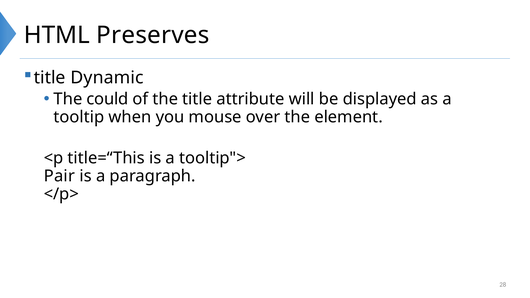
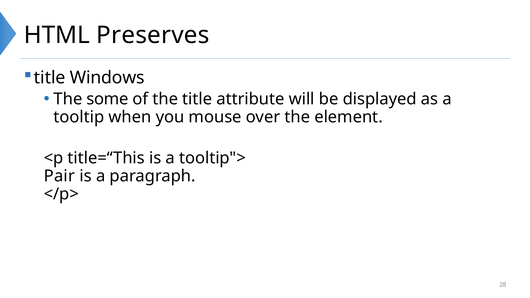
Dynamic: Dynamic -> Windows (107, 78)
could: could -> some (108, 99)
